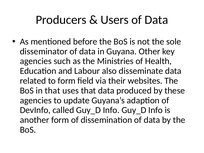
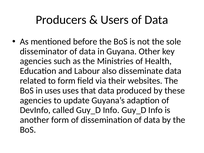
in that: that -> uses (53, 91)
